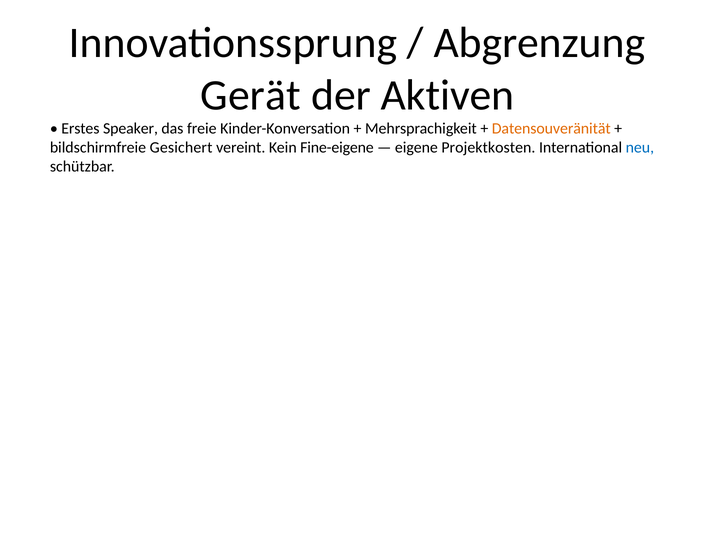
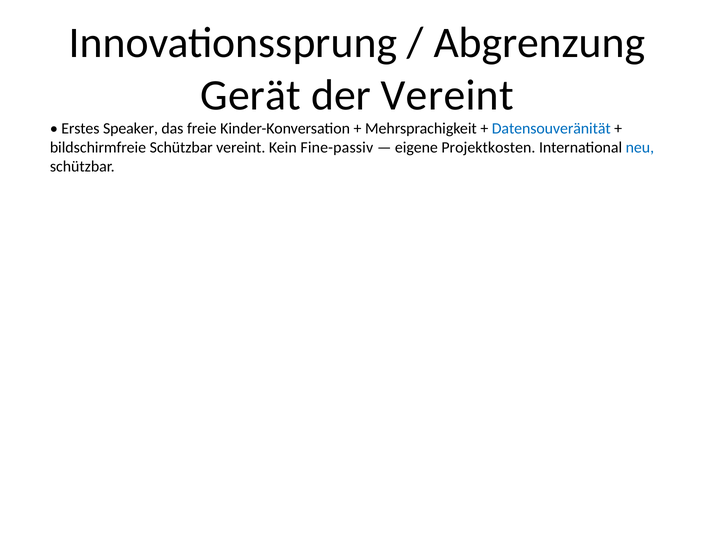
der Aktiven: Aktiven -> Vereint (447, 95)
Datensouveränität colour: orange -> blue (551, 129)
bildschirmfreie Gesichert: Gesichert -> Schützbar (181, 148)
Fine-eigene: Fine-eigene -> Fine-passiv (337, 148)
